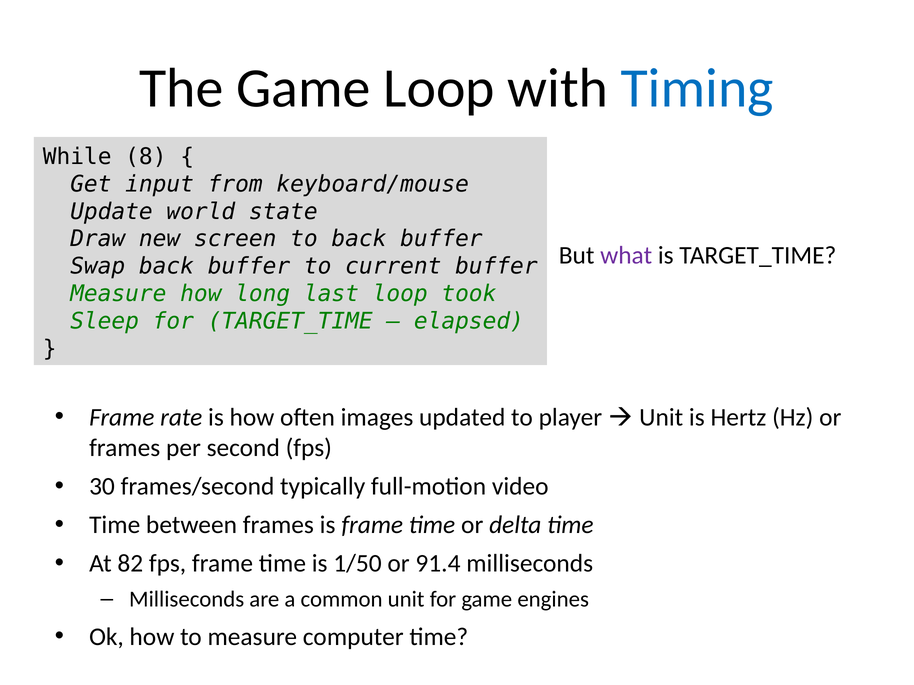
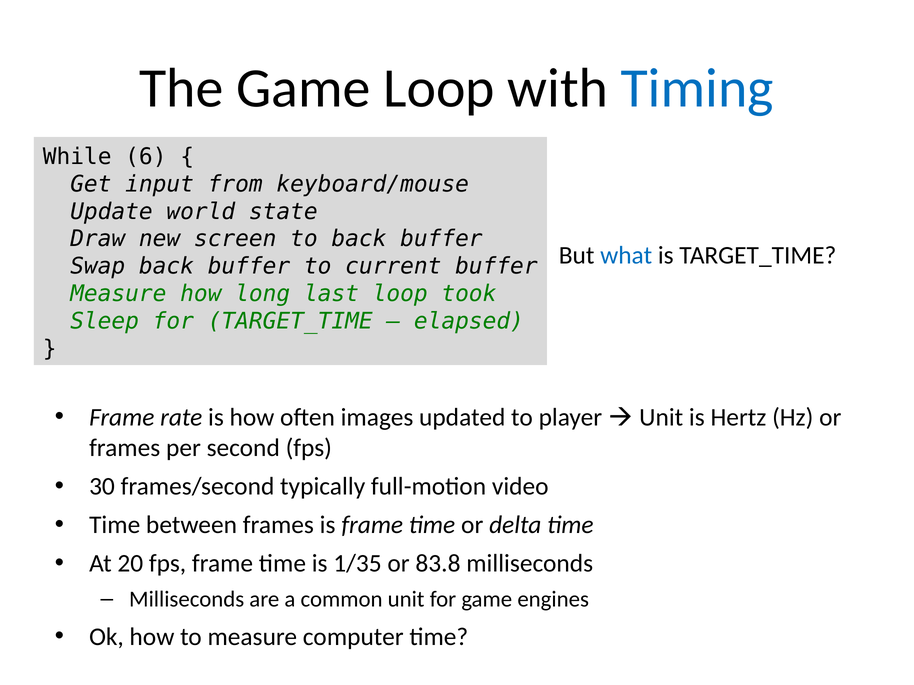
8: 8 -> 6 (146, 157)
what colour: purple -> blue (626, 256)
82: 82 -> 20 (130, 564)
1/50: 1/50 -> 1/35 (358, 564)
91.4: 91.4 -> 83.8 (438, 564)
